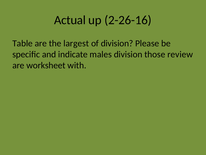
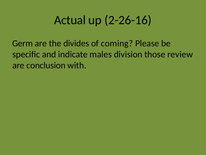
Table: Table -> Germ (23, 43)
largest: largest -> divides (76, 43)
of division: division -> coming (117, 43)
worksheet: worksheet -> conclusion (46, 65)
